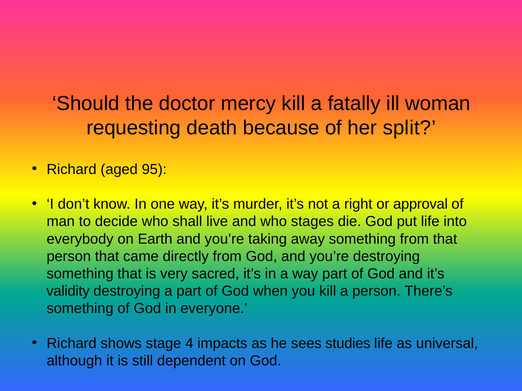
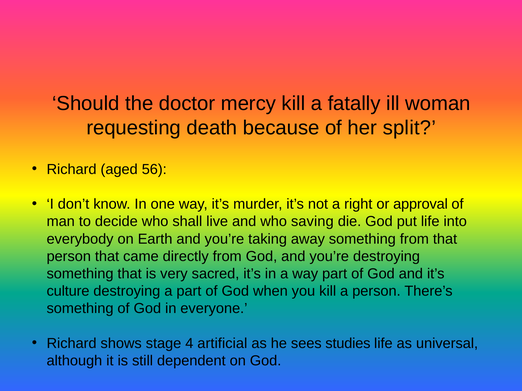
95: 95 -> 56 (154, 170)
stages: stages -> saving (312, 222)
validity: validity -> culture (68, 291)
impacts: impacts -> artificial (222, 344)
